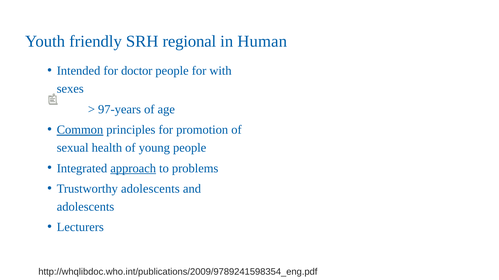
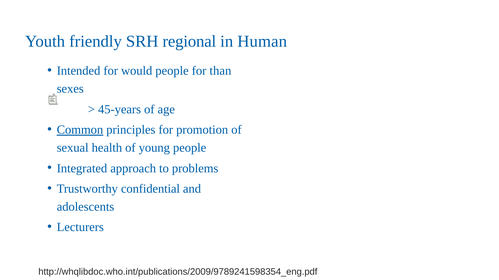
doctor: doctor -> would (137, 71)
with: with -> than (220, 71)
97-years: 97-years -> 45-years (120, 110)
approach underline: present -> none (133, 169)
Trustworthy adolescents: adolescents -> confidential (150, 189)
